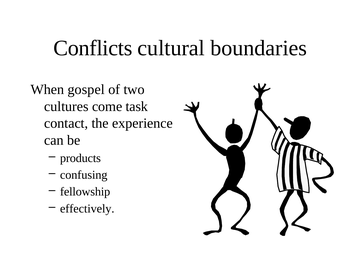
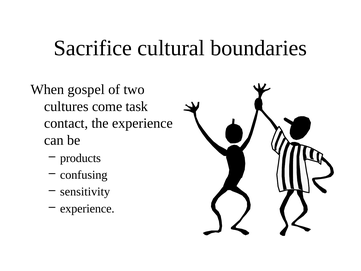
Conflicts: Conflicts -> Sacrifice (93, 48)
fellowship: fellowship -> sensitivity (85, 192)
effectively: effectively -> experience (87, 208)
